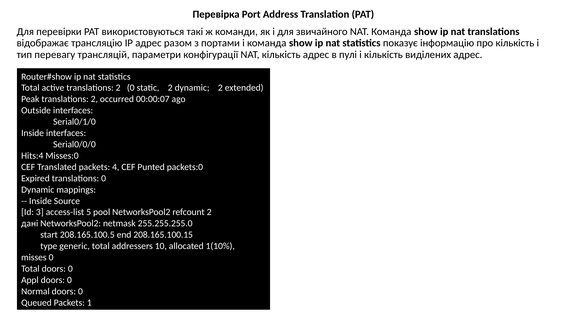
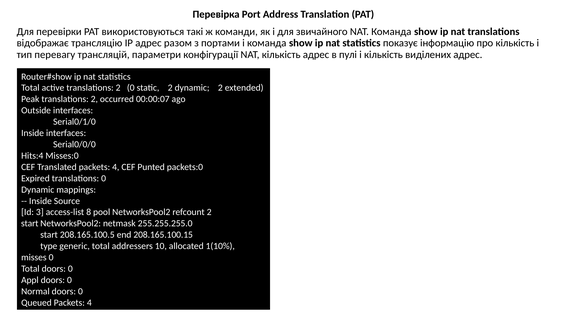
5: 5 -> 8 (89, 212)
дані: дані -> start (30, 224)
Queued Packets 1: 1 -> 4 (89, 303)
